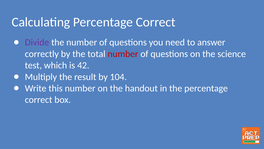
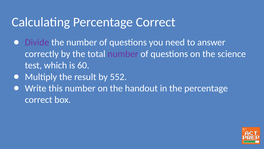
number colour: red -> purple (123, 54)
42: 42 -> 60 (83, 65)
104: 104 -> 552 (118, 77)
